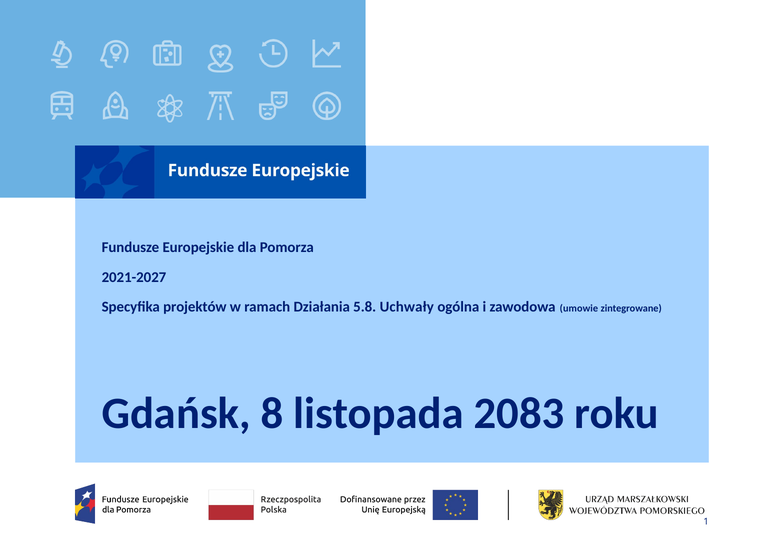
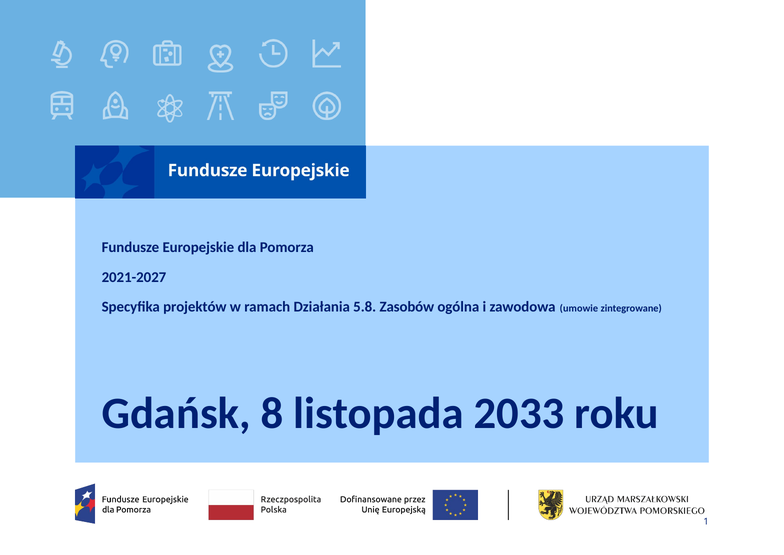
Uchwały: Uchwały -> Zasobów (407, 307)
2083: 2083 -> 2033 (519, 413)
